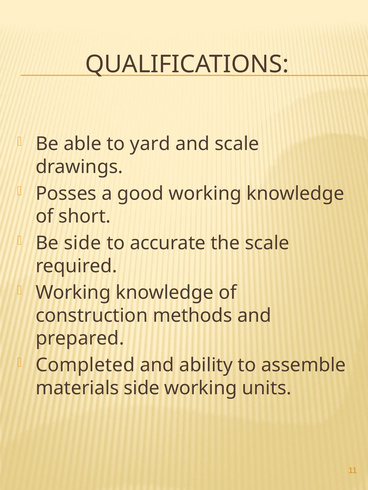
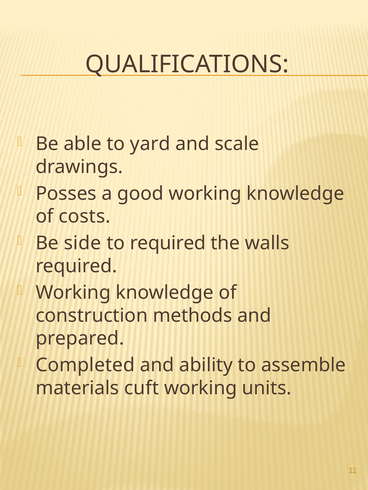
short: short -> costs (85, 217)
to accurate: accurate -> required (168, 243)
the scale: scale -> walls (267, 243)
materials side: side -> cuft (141, 389)
